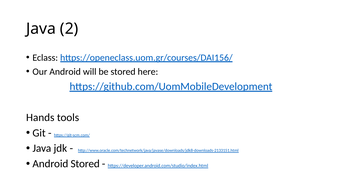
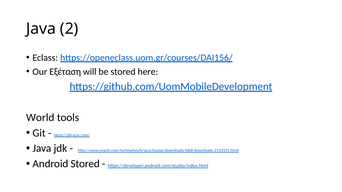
Our Android: Android -> Εξέταση (65, 72)
Hands: Hands -> World (40, 118)
